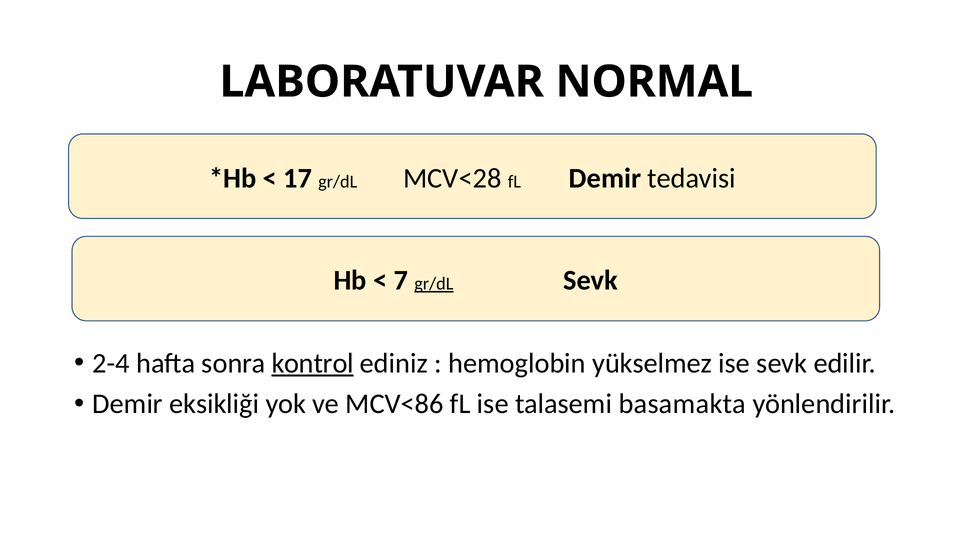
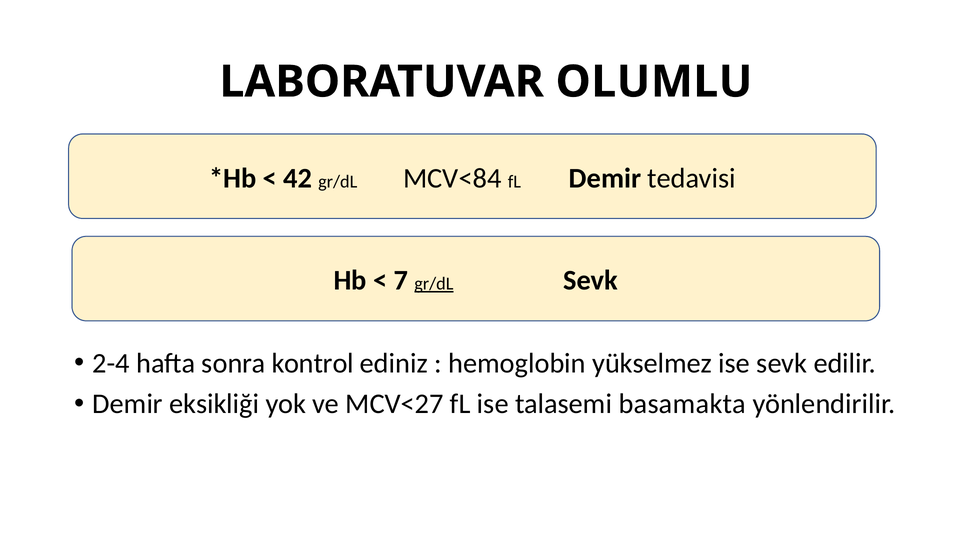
NORMAL: NORMAL -> OLUMLU (654, 82)
17: 17 -> 42 (298, 178)
MCV<28: MCV<28 -> MCV<84 (452, 178)
kontrol underline: present -> none (313, 363)
MCV<86: MCV<86 -> MCV<27 (394, 404)
